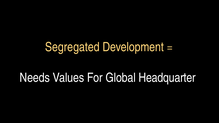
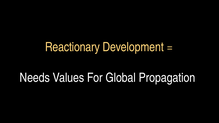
Segregated: Segregated -> Reactionary (72, 47)
Headquarter: Headquarter -> Propagation (167, 78)
